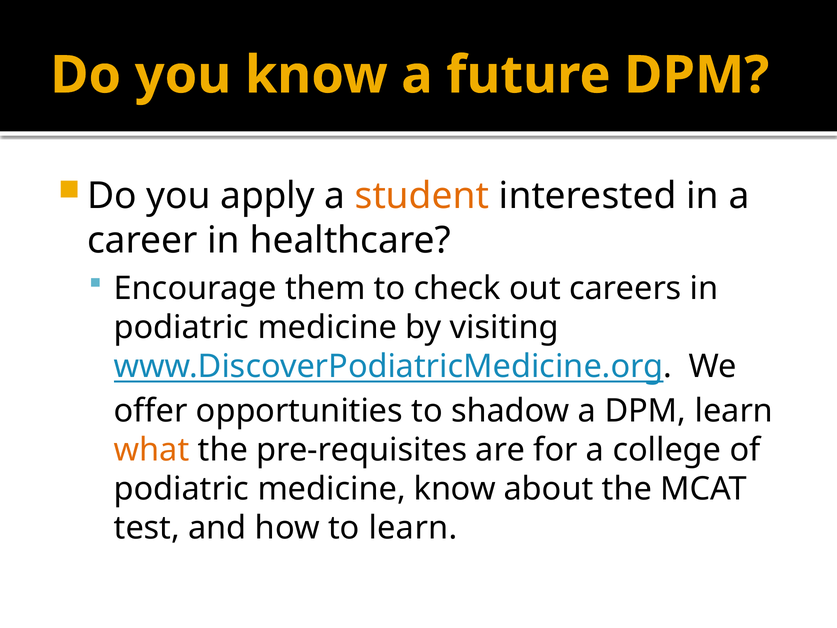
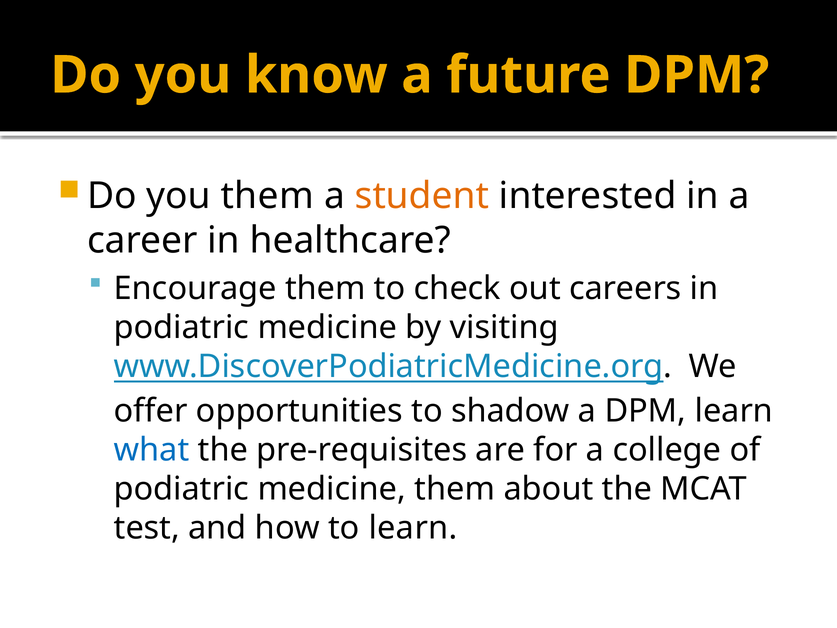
you apply: apply -> them (267, 196)
what colour: orange -> blue (152, 450)
medicine know: know -> them (455, 489)
